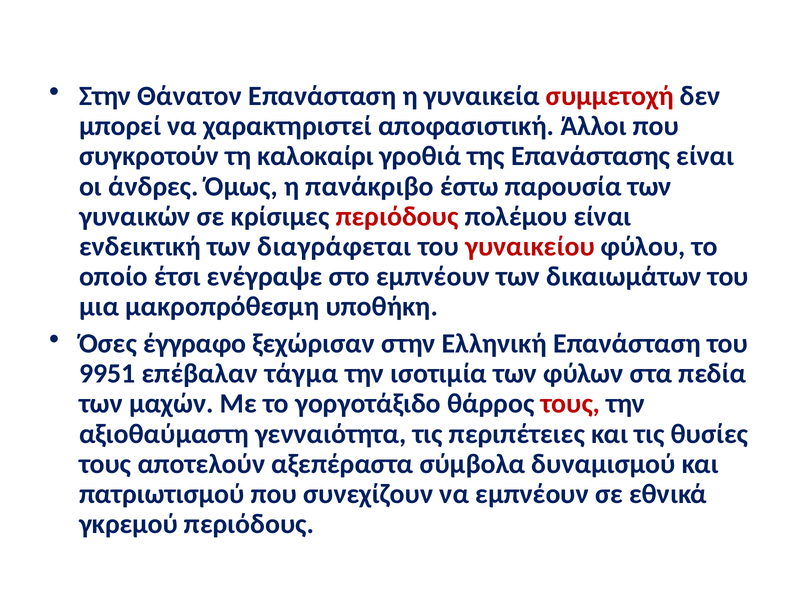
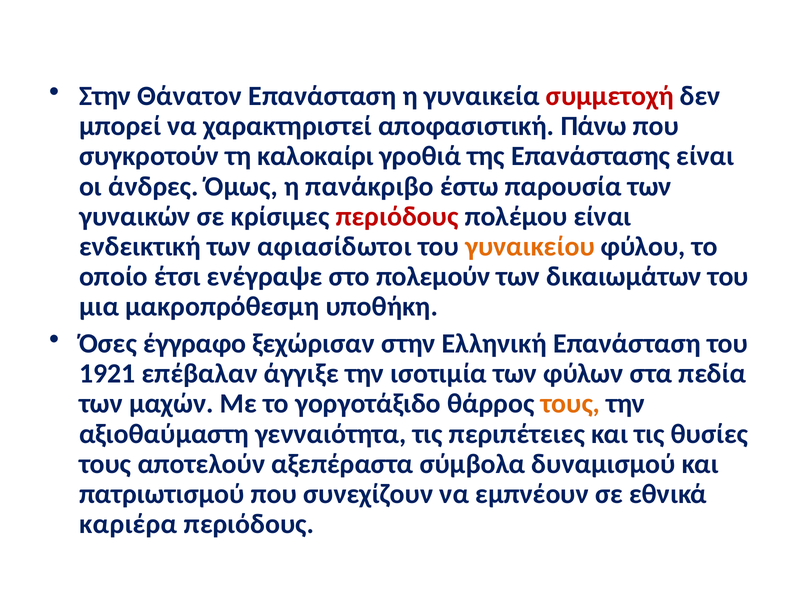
Άλλοι: Άλλοι -> Πάνω (594, 126)
διαγράφεται: διαγράφεται -> αφιασίδωτοι (334, 246)
γυναικείου colour: red -> orange (530, 246)
στο εμπνέουν: εμπνέουν -> πολεμούν (433, 276)
9951: 9951 -> 1921 (107, 373)
τάγμα: τάγμα -> άγγιξε (301, 373)
τους colour: red -> orange (570, 403)
γκρεμού: γκρεμού -> καριέρα (128, 524)
